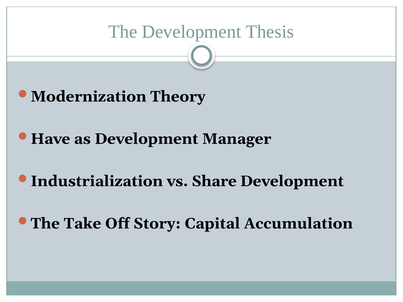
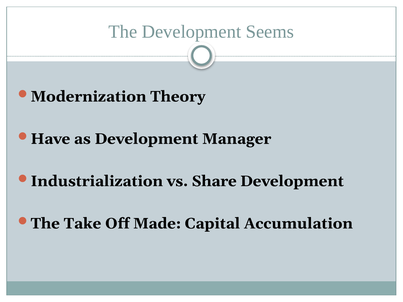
Thesis: Thesis -> Seems (270, 32)
Story: Story -> Made (157, 224)
